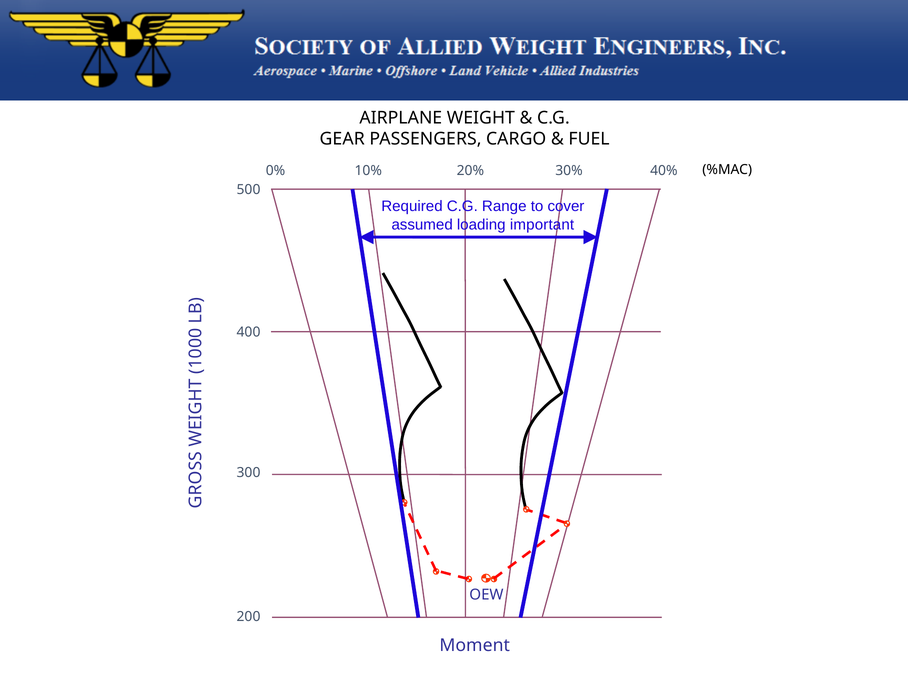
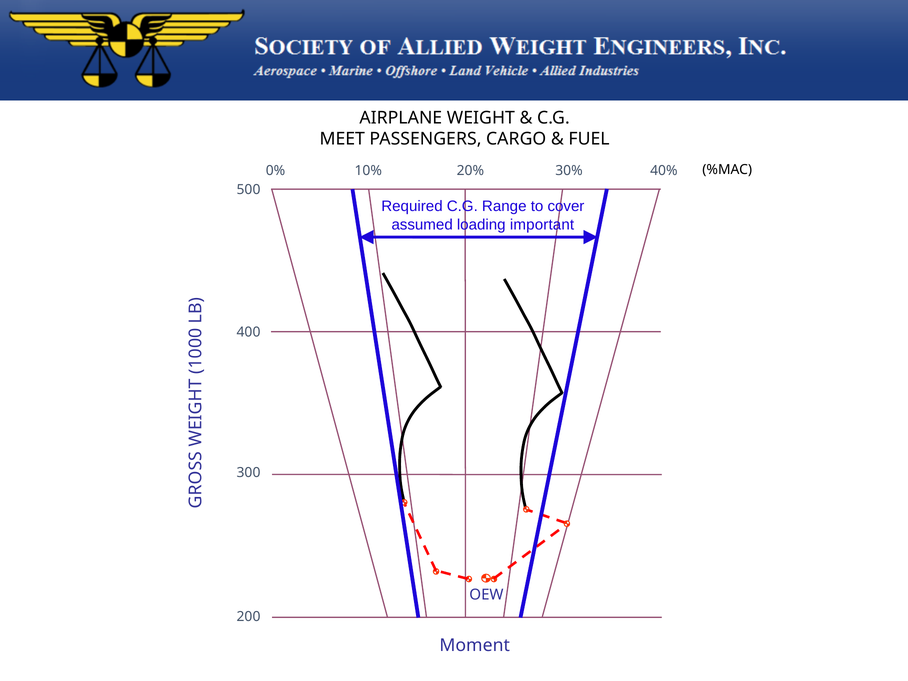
GEAR: GEAR -> MEET (342, 139)
